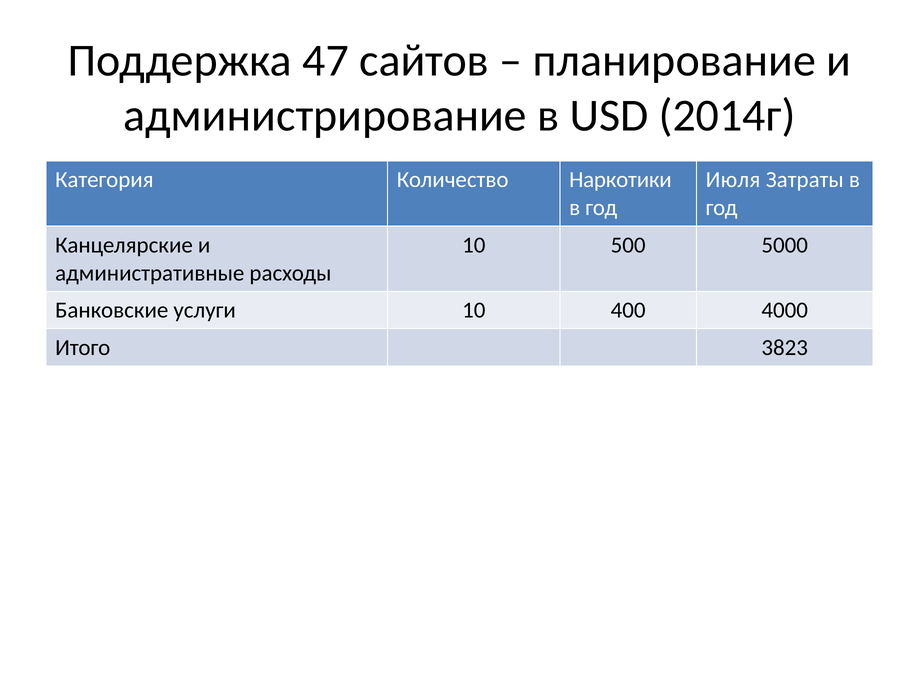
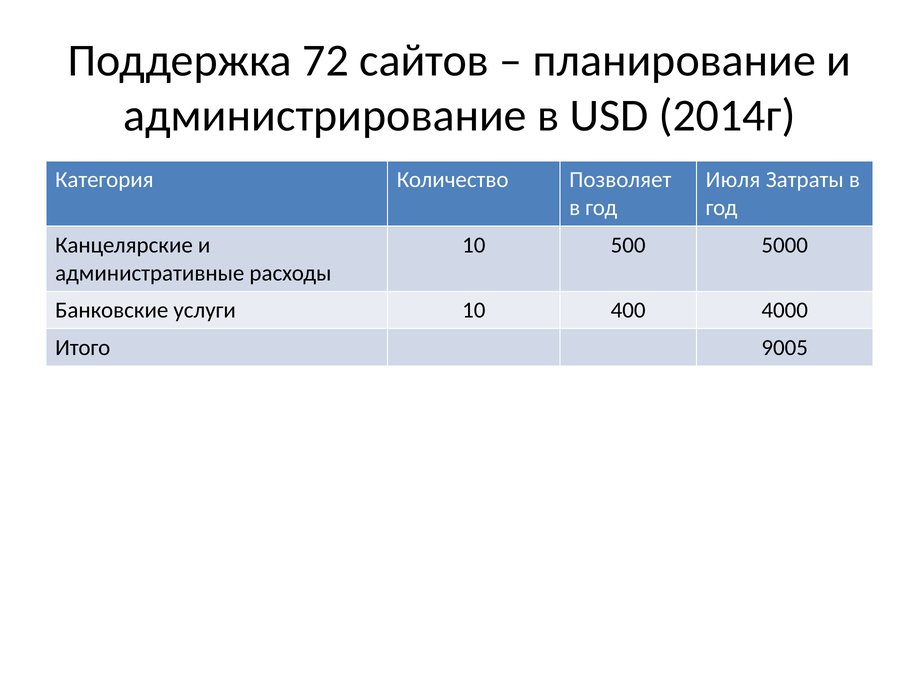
47: 47 -> 72 (326, 61)
Наркотики: Наркотики -> Позволяет (620, 180)
3823: 3823 -> 9005 (785, 348)
